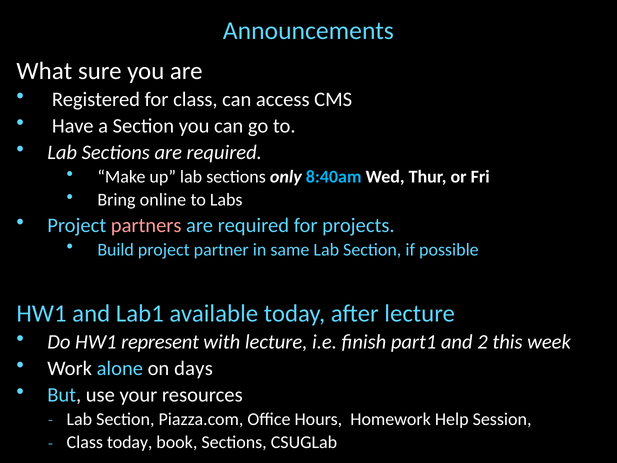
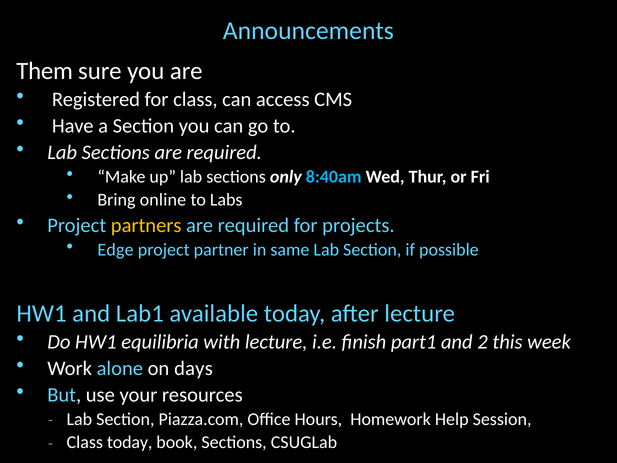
What: What -> Them (45, 71)
partners colour: pink -> yellow (146, 225)
Build: Build -> Edge (116, 249)
represent: represent -> equilibria (160, 342)
